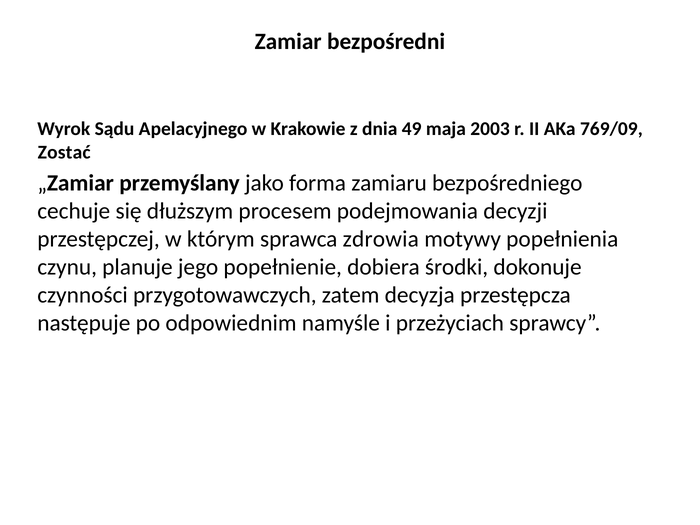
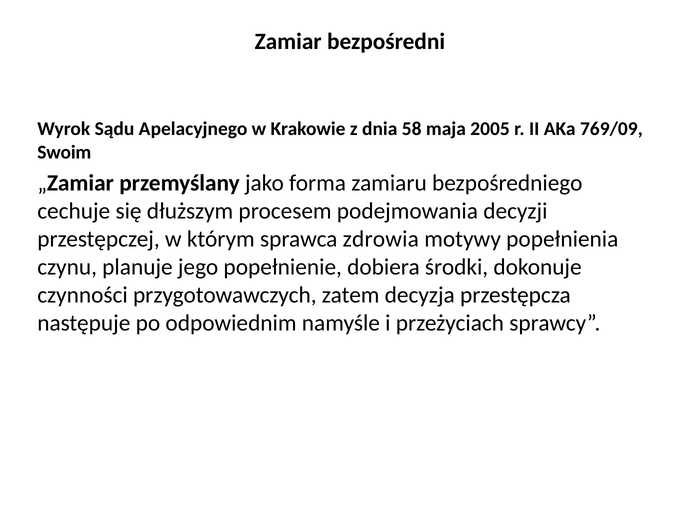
49: 49 -> 58 (412, 129)
2003: 2003 -> 2005 (490, 129)
Zostać: Zostać -> Swoim (64, 152)
